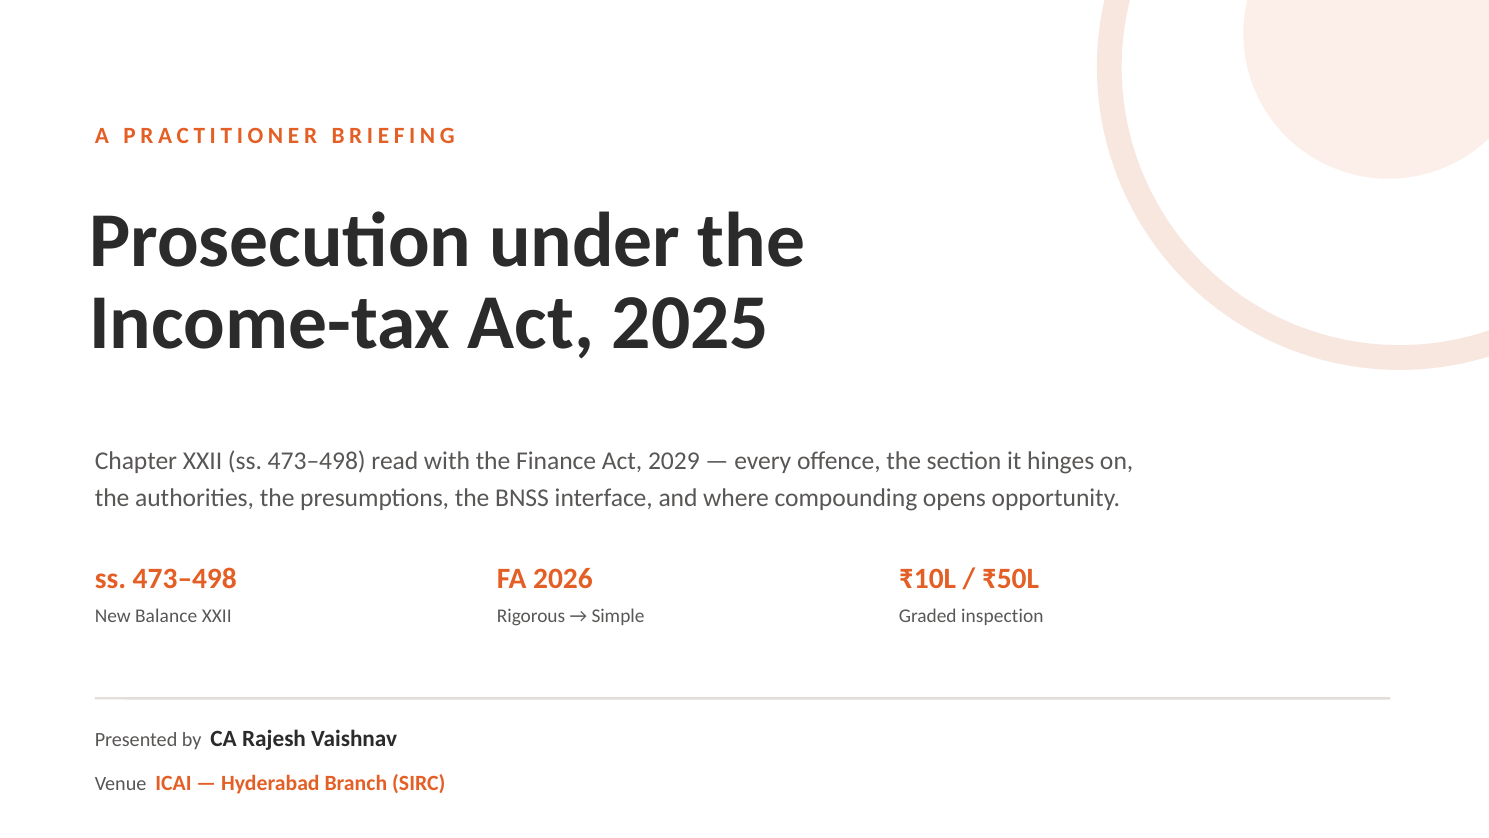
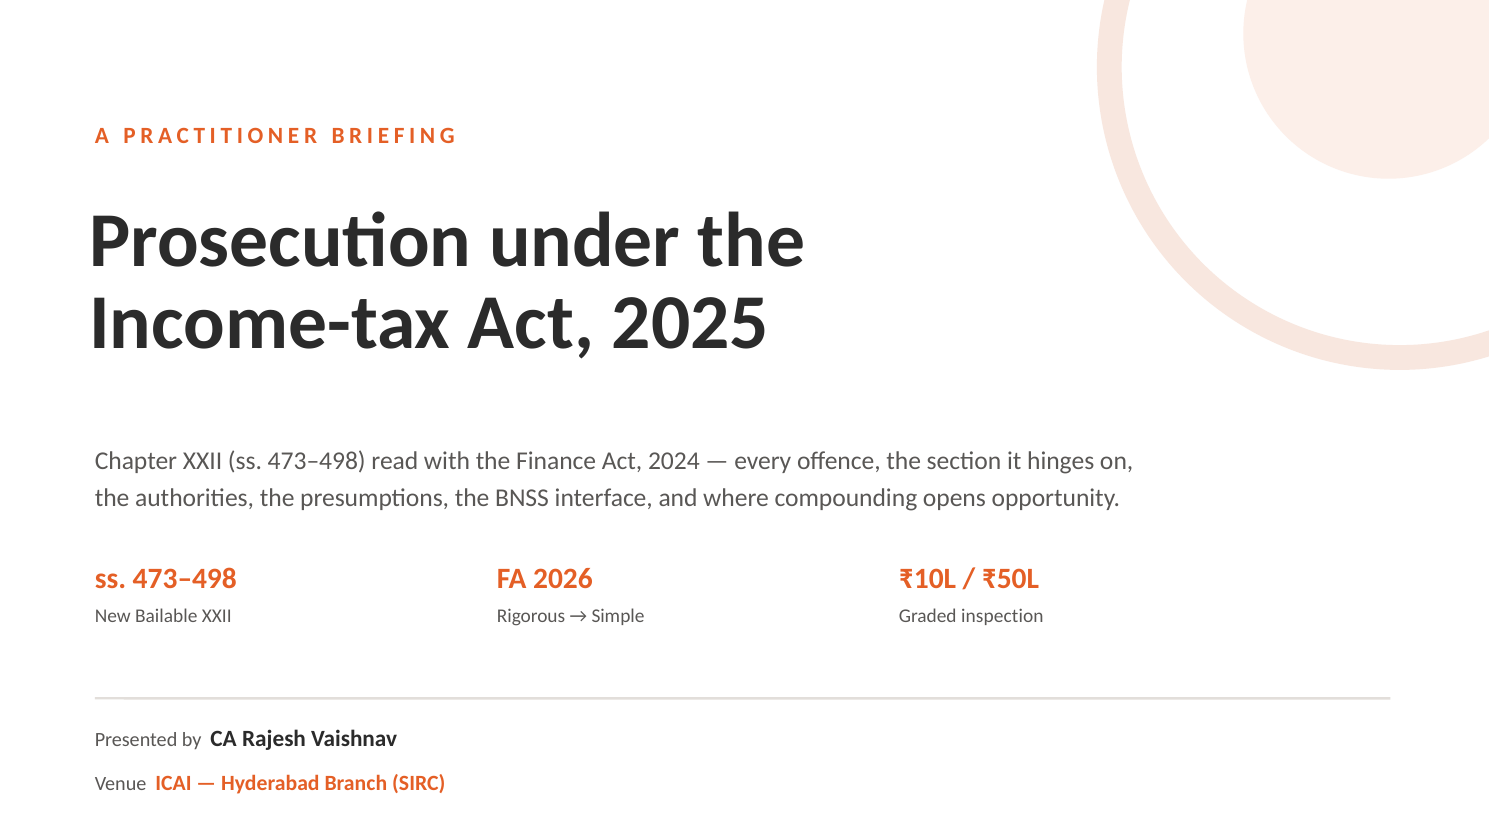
2029: 2029 -> 2024 (674, 461)
Balance: Balance -> Bailable (166, 616)
